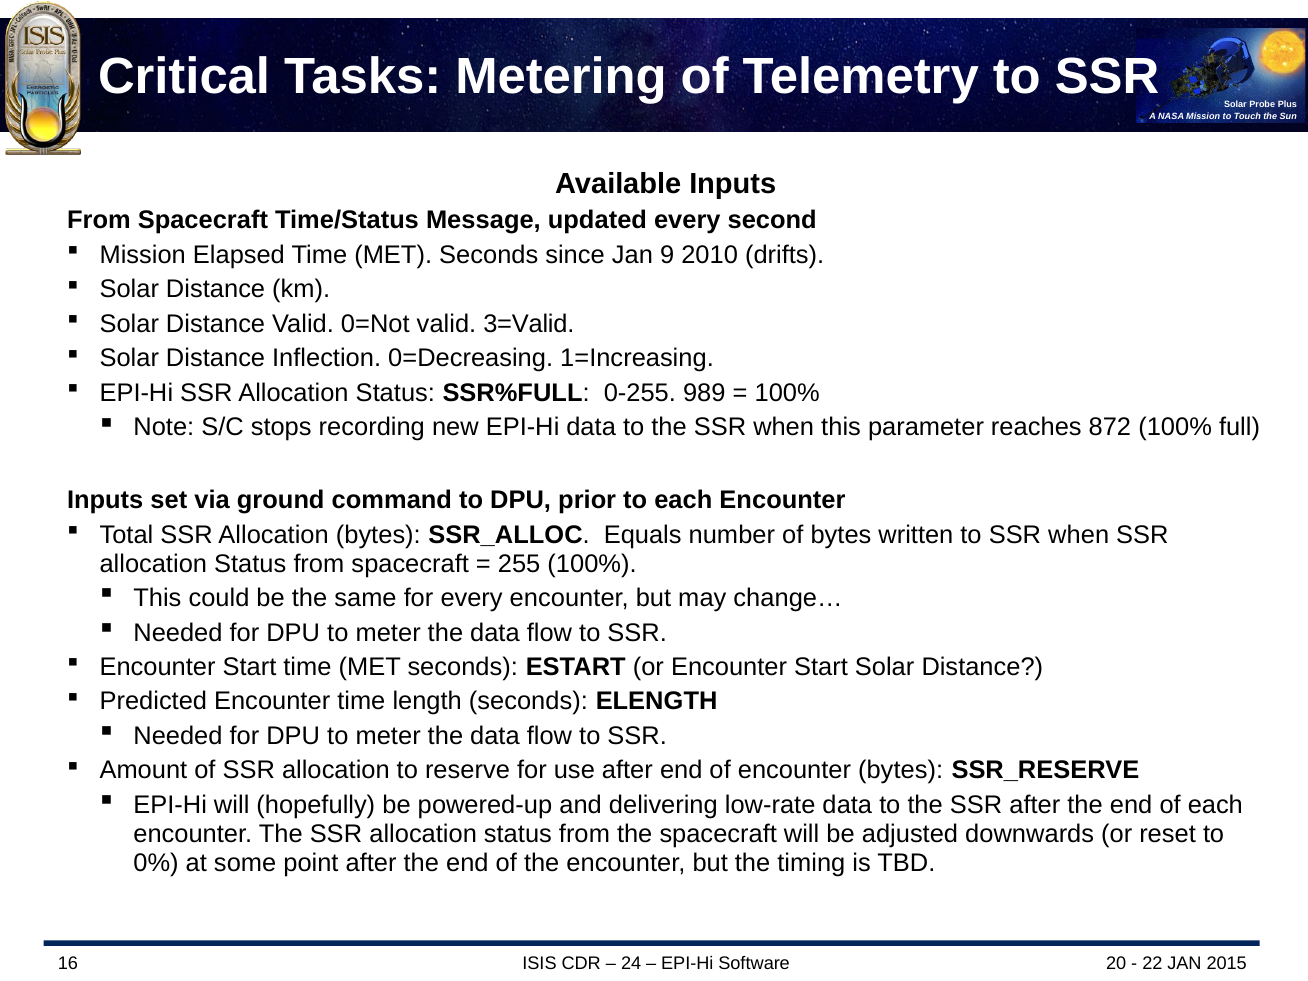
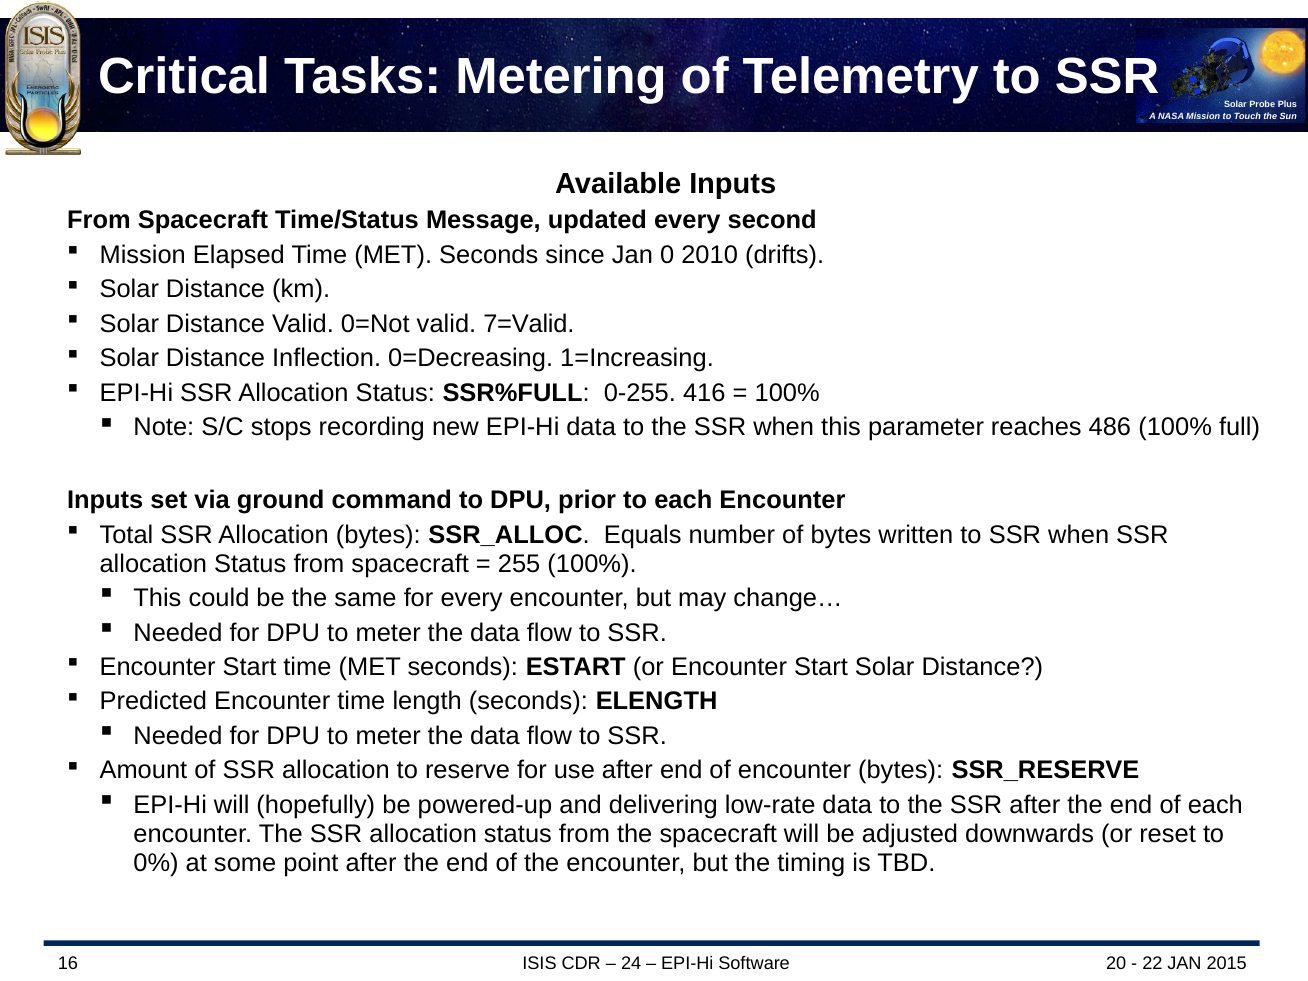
9: 9 -> 0 (667, 255)
3=Valid: 3=Valid -> 7=Valid (529, 324)
989: 989 -> 416 (704, 393)
872: 872 -> 486 (1110, 427)
